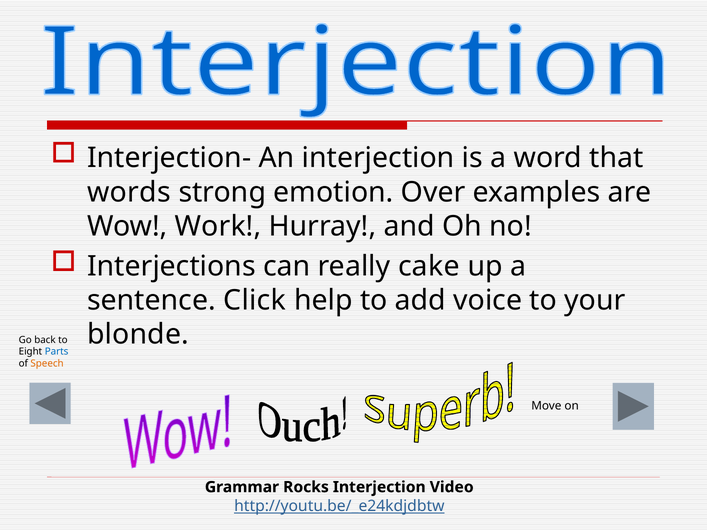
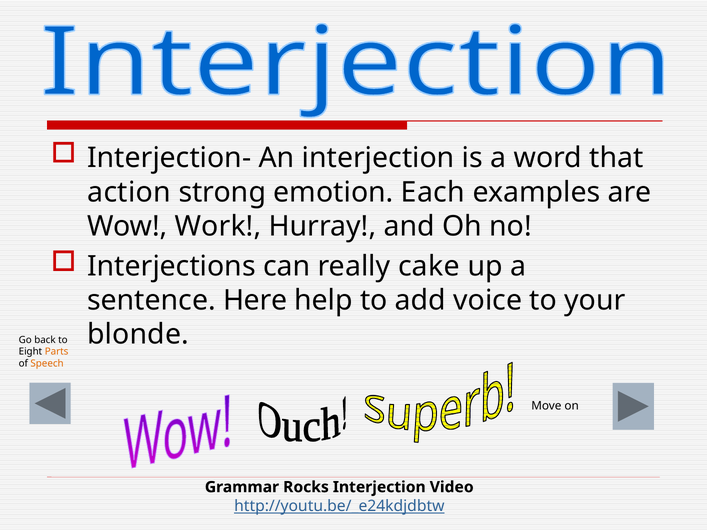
words: words -> action (129, 192)
Over: Over -> Each (433, 192)
Click: Click -> Here (255, 301)
Parts colour: blue -> orange (57, 352)
